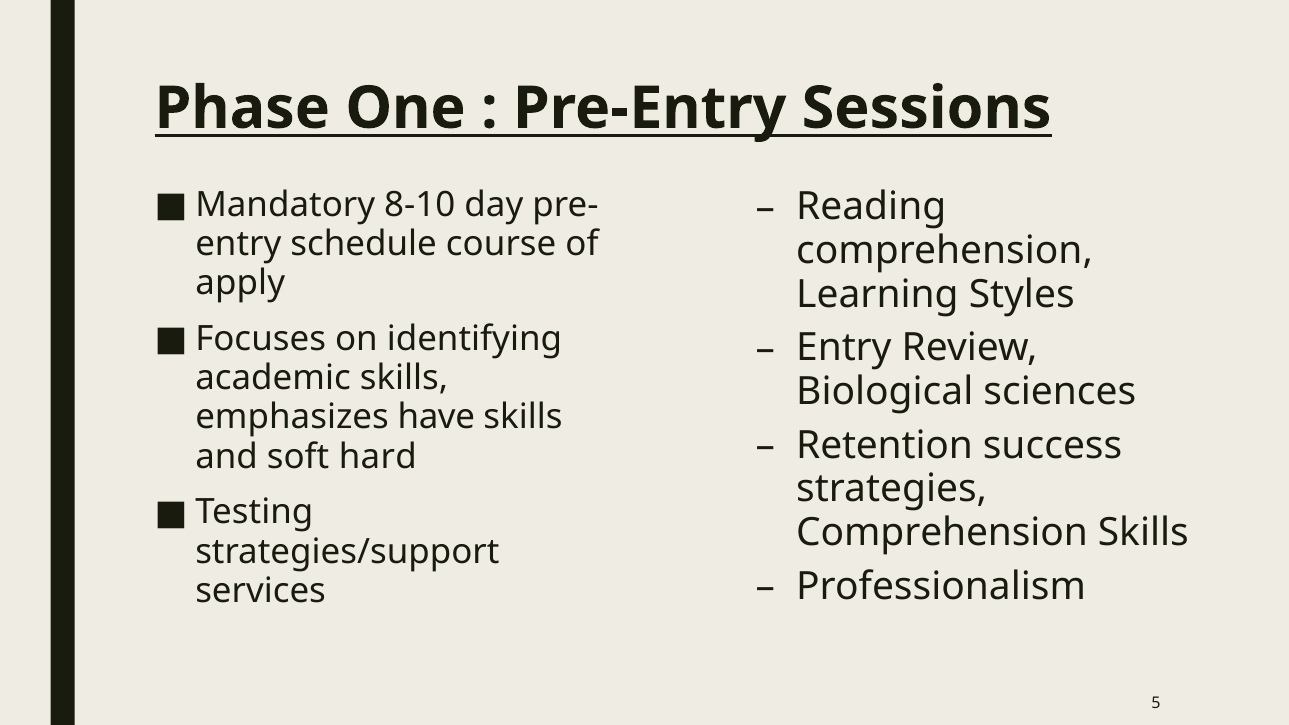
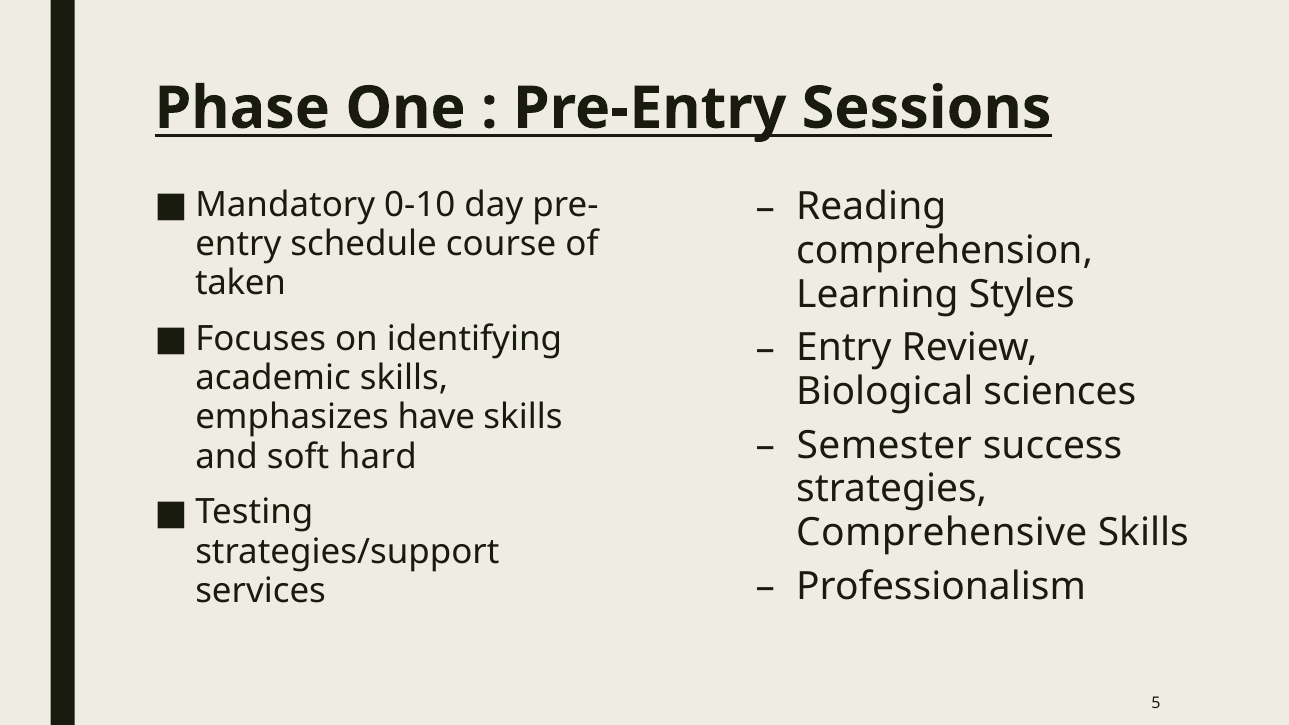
8-10: 8-10 -> 0-10 (420, 205)
apply: apply -> taken (240, 283)
Retention: Retention -> Semester (884, 445)
Comprehension: Comprehension -> Comprehensive (942, 533)
